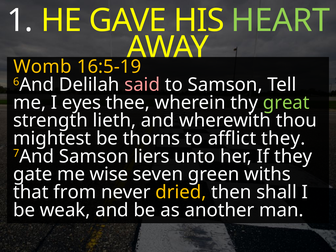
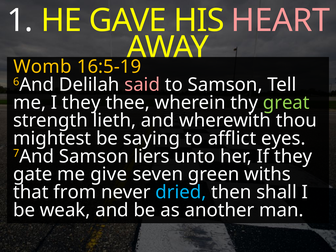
HEART colour: light green -> pink (280, 21)
I eyes: eyes -> they (81, 103)
thorns: thorns -> saying (151, 138)
afflict they: they -> eyes (283, 138)
wise: wise -> give (109, 174)
dried colour: yellow -> light blue (181, 192)
